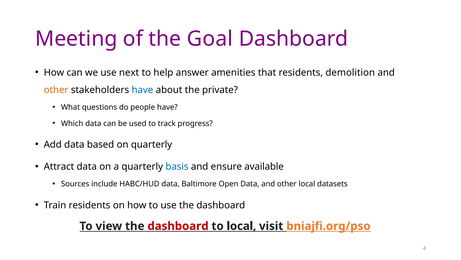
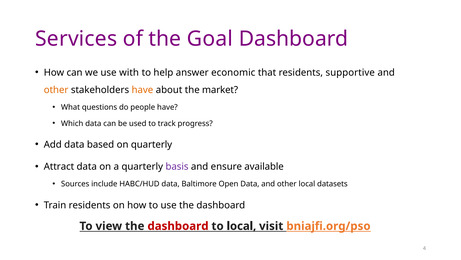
Meeting: Meeting -> Services (76, 39)
next: next -> with (129, 72)
amenities: amenities -> economic (233, 72)
demolition: demolition -> supportive (350, 72)
have colour: blue -> orange (142, 90)
private: private -> market (220, 90)
basis colour: blue -> purple (177, 166)
